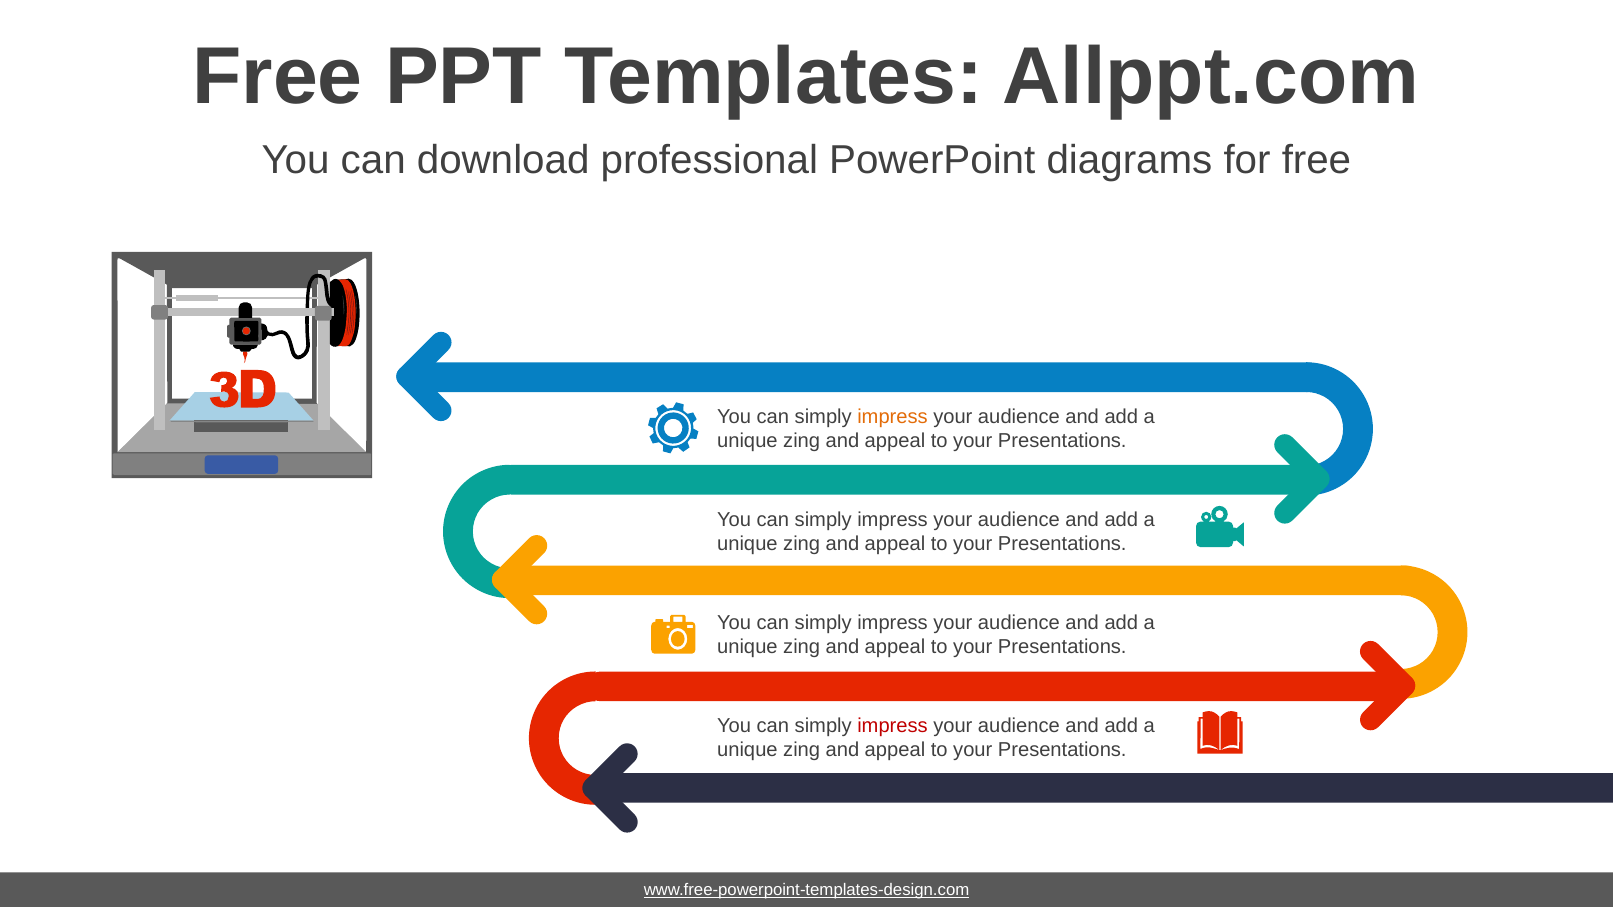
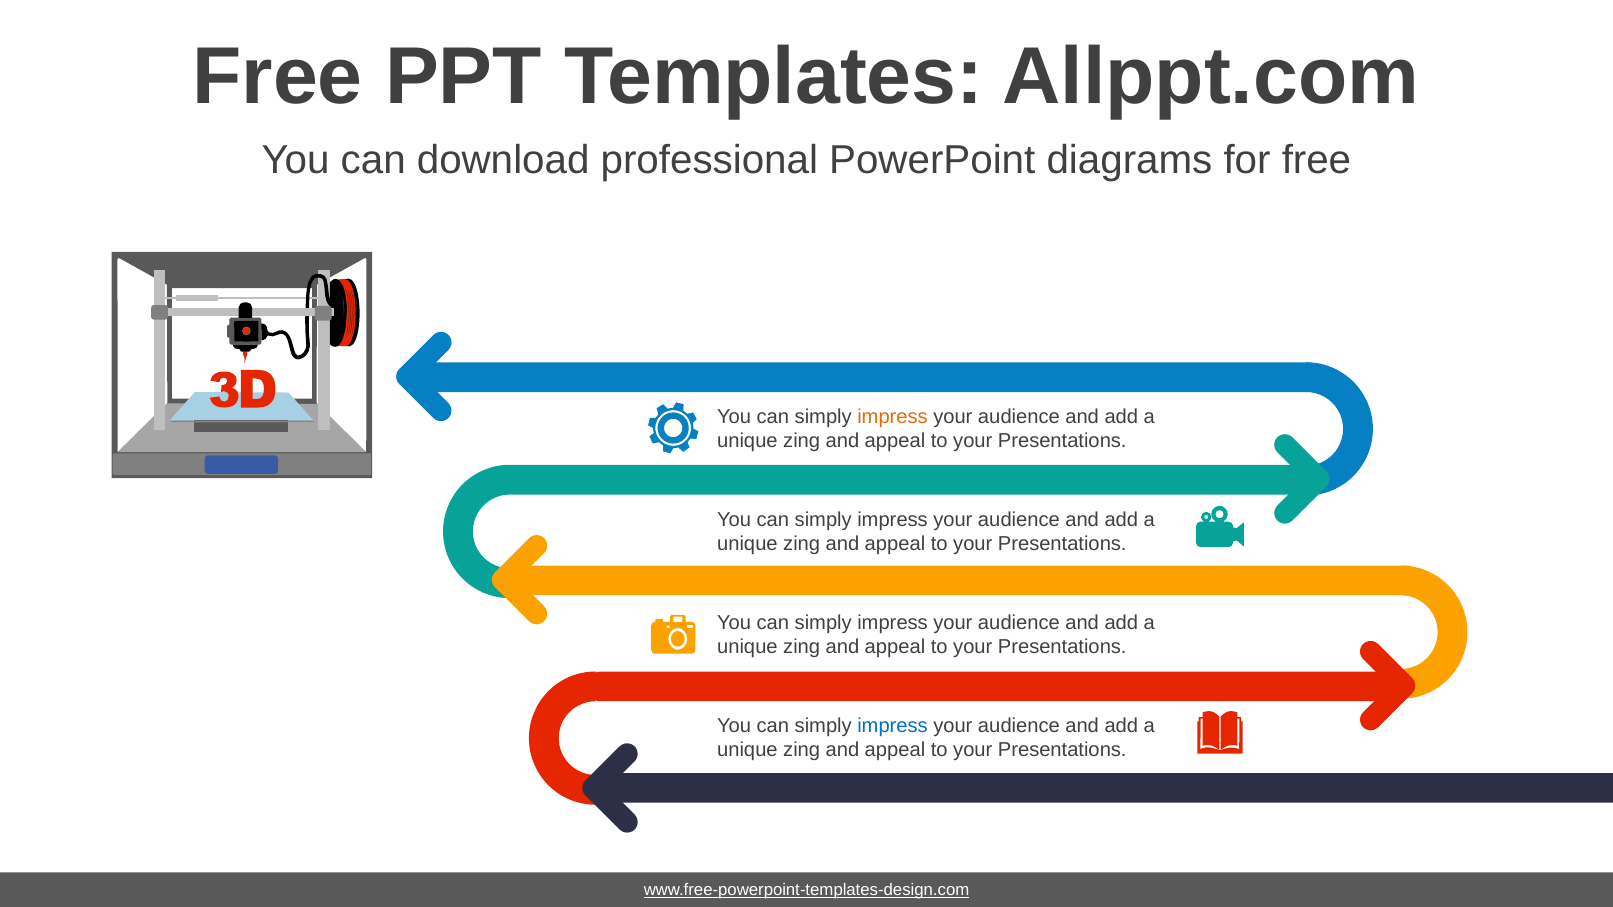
impress colour: red -> blue (892, 726)
